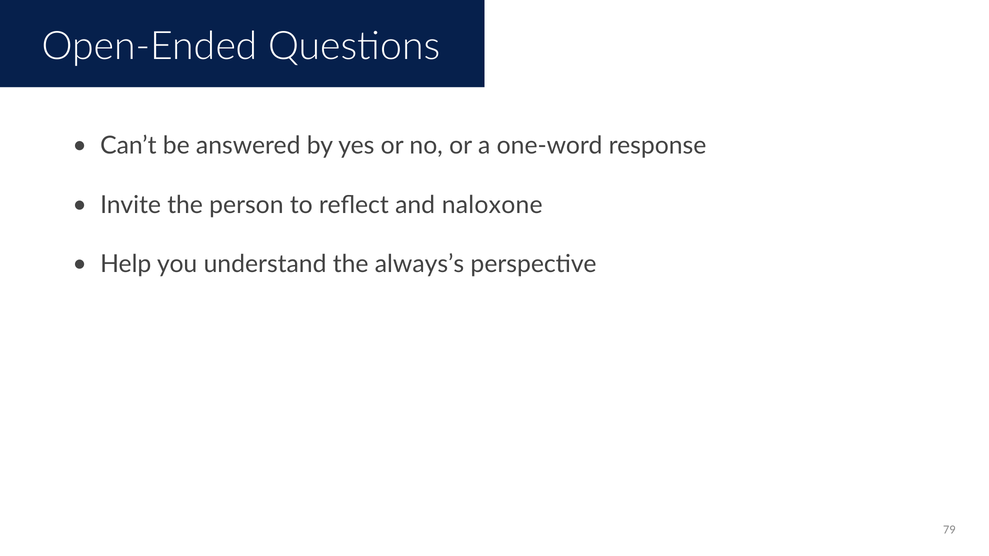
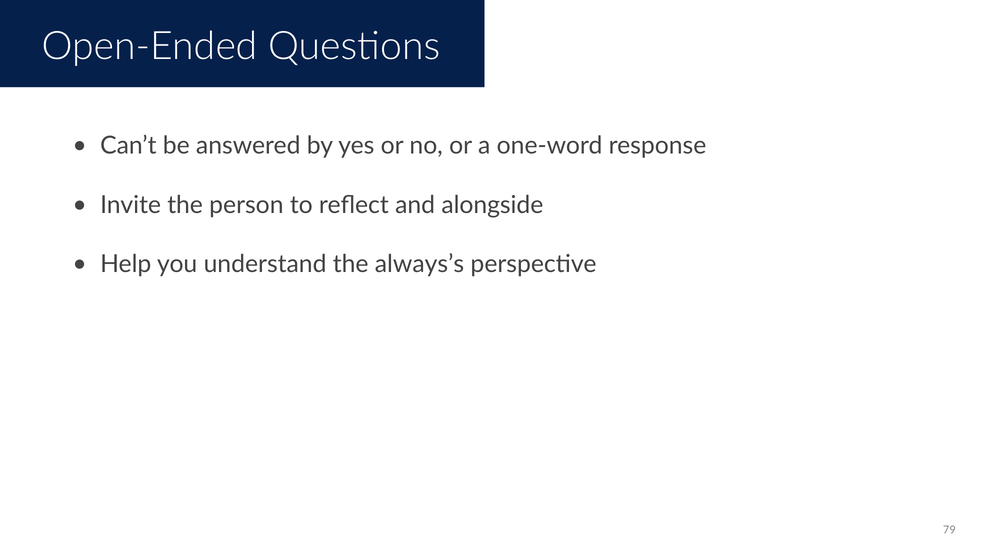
naloxone: naloxone -> alongside (492, 205)
